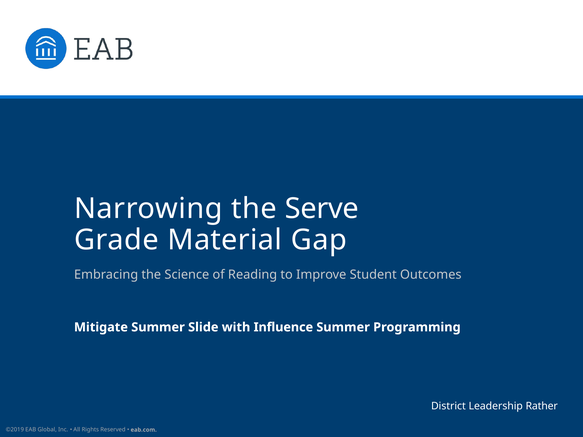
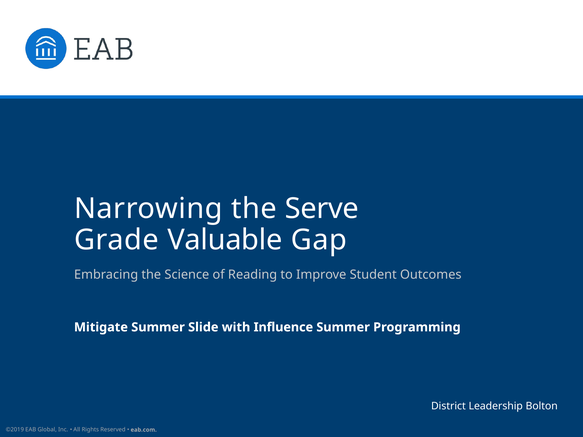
Material: Material -> Valuable (225, 240)
Rather: Rather -> Bolton (542, 406)
